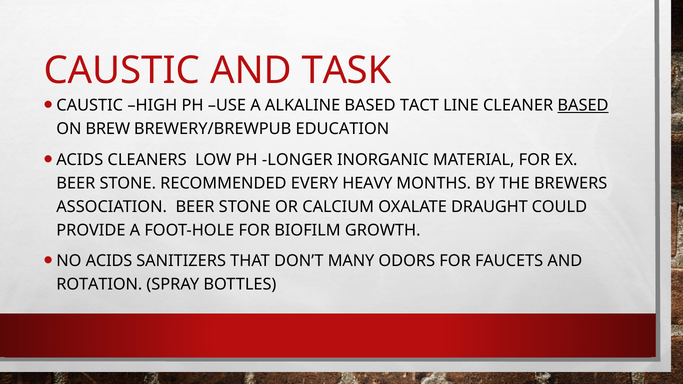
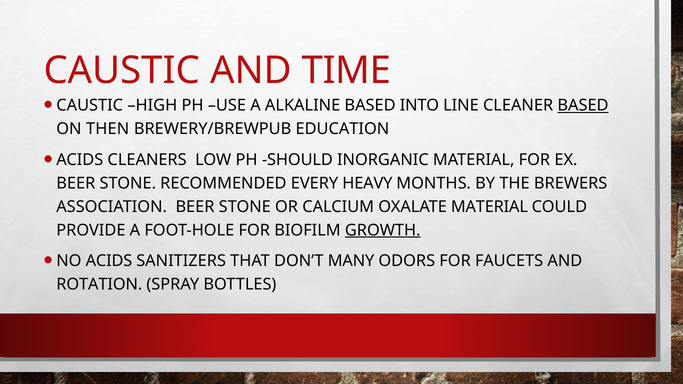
TASK: TASK -> TIME (347, 70)
TACT: TACT -> INTO (419, 106)
BREW: BREW -> THEN (108, 129)
LONGER: LONGER -> SHOULD (297, 160)
OXALATE DRAUGHT: DRAUGHT -> MATERIAL (489, 207)
GROWTH underline: none -> present (383, 230)
